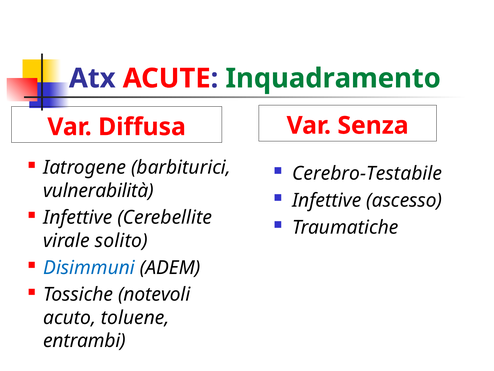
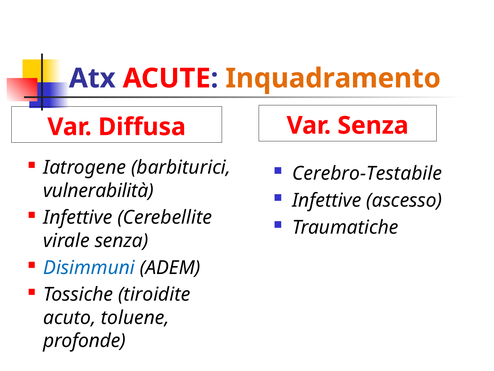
Inquadramento colour: green -> orange (333, 78)
virale solito: solito -> senza (122, 240)
notevoli: notevoli -> tiroidite (154, 294)
entrambi: entrambi -> profonde (84, 340)
